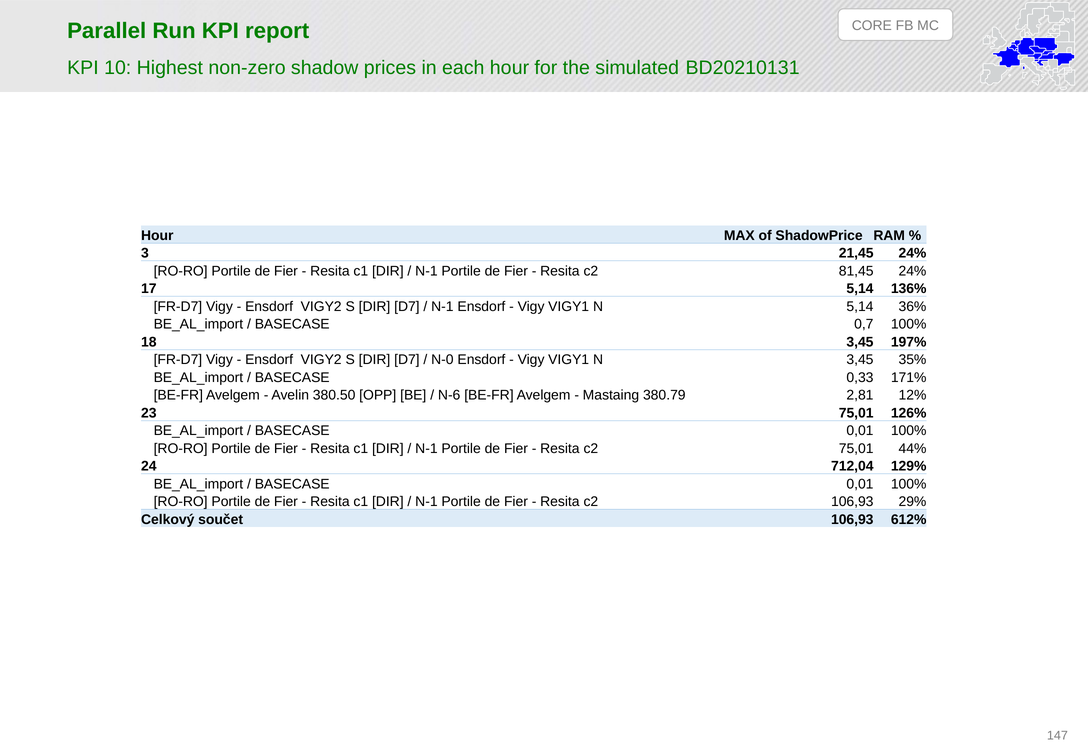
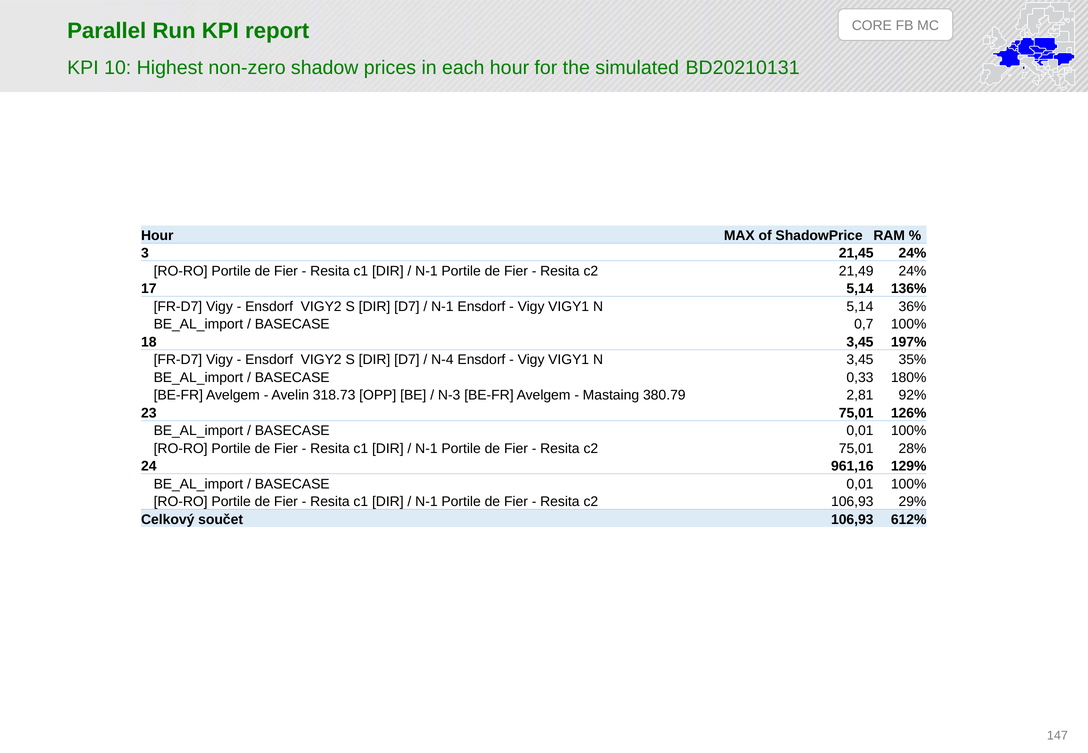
81,45: 81,45 -> 21,49 (856, 271)
N-0: N-0 -> N-4 (442, 360)
171%: 171% -> 180% (909, 378)
380.50: 380.50 -> 318.73 (334, 395)
N-6: N-6 -> N-3 (449, 395)
12%: 12% -> 92% (912, 395)
44%: 44% -> 28% (912, 449)
712,04: 712,04 -> 961,16 (852, 466)
